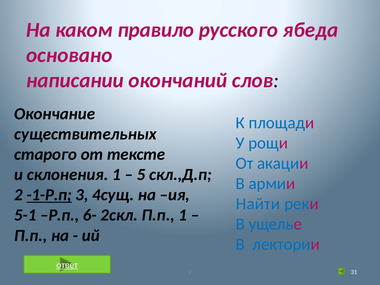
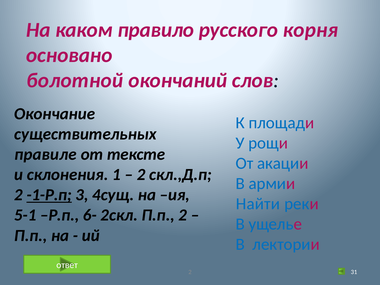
ябеда: ябеда -> корня (311, 30)
написании: написании -> болотной (75, 80)
старого: старого -> правиле (45, 154)
5: 5 -> 2 (141, 175)
П.п 1: 1 -> 2 (183, 215)
ответ underline: present -> none (67, 265)
